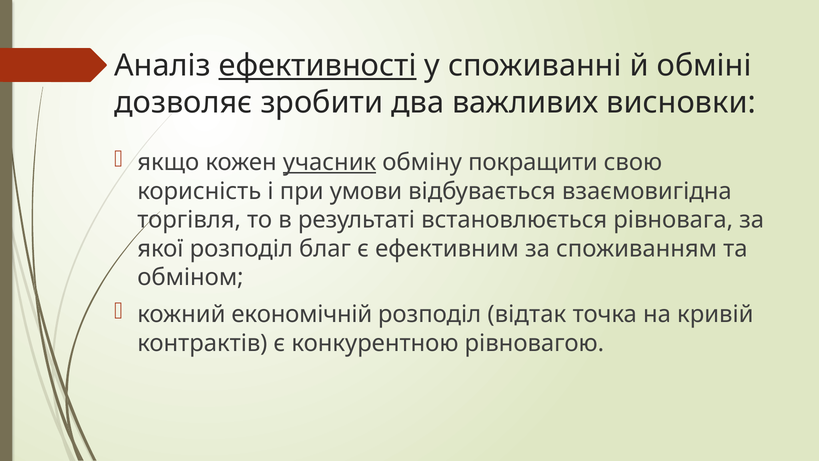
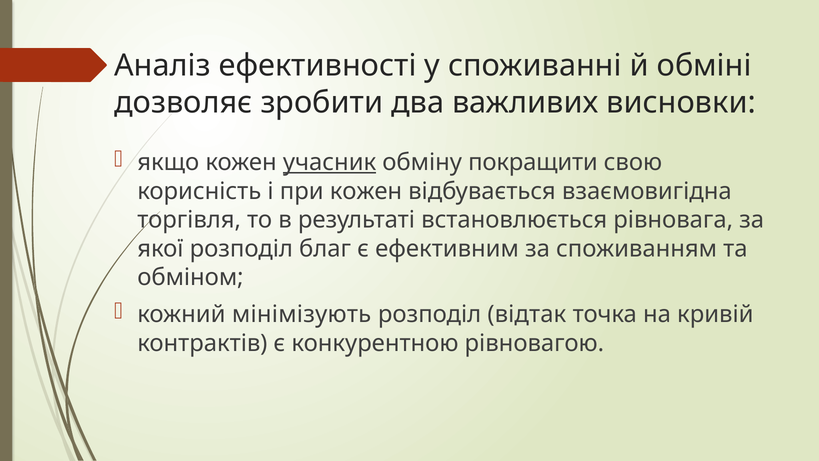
ефективності underline: present -> none (318, 66)
при умови: умови -> кожен (366, 191)
економічній: економічній -> мінімізують (302, 314)
